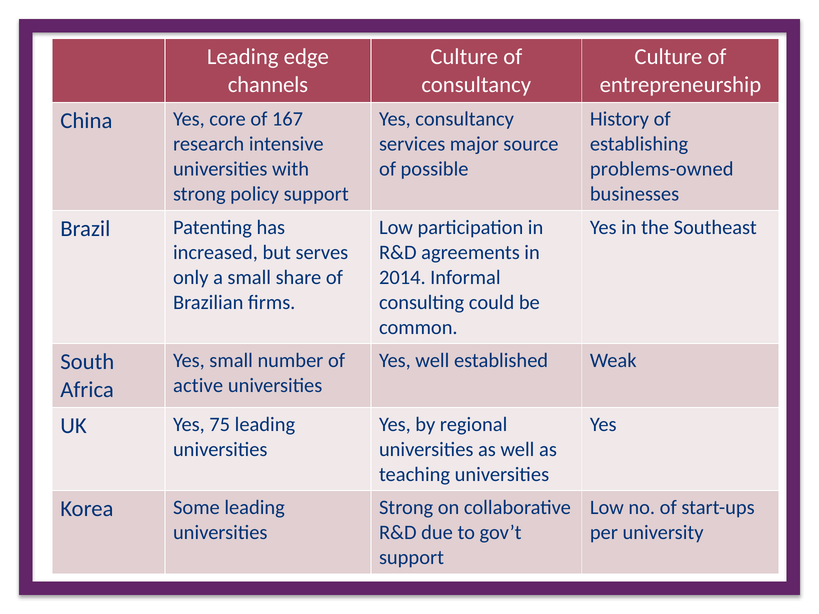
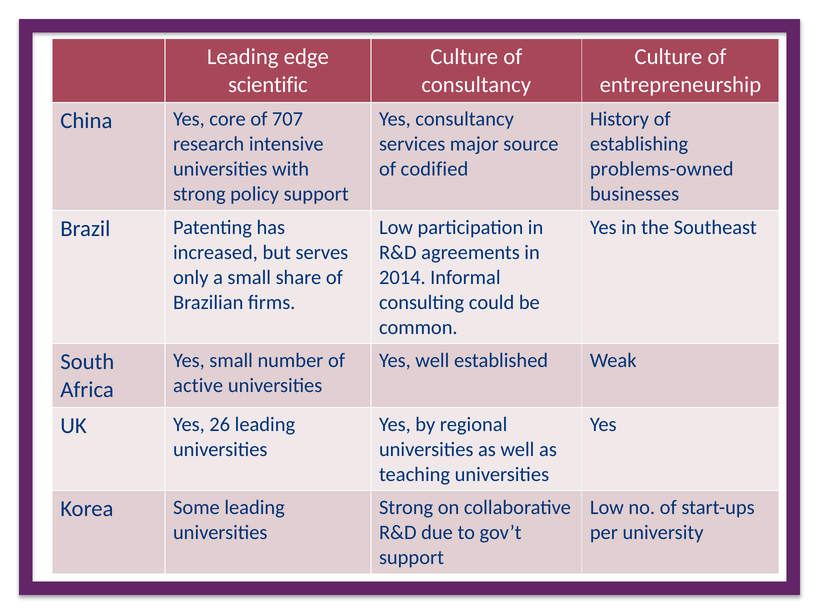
channels: channels -> scientific (268, 85)
167: 167 -> 707 (287, 119)
possible: possible -> codified (434, 169)
75: 75 -> 26 (220, 425)
